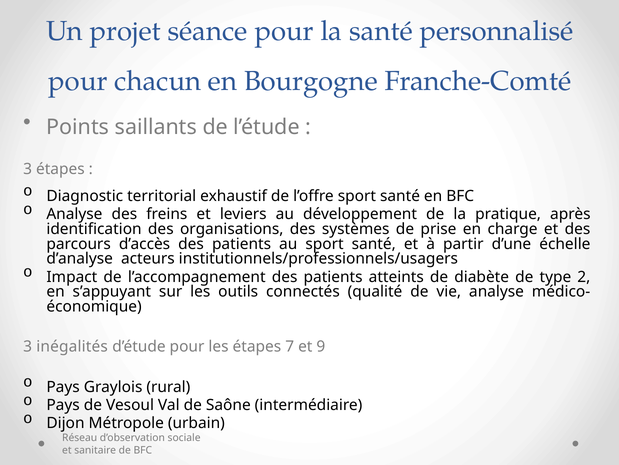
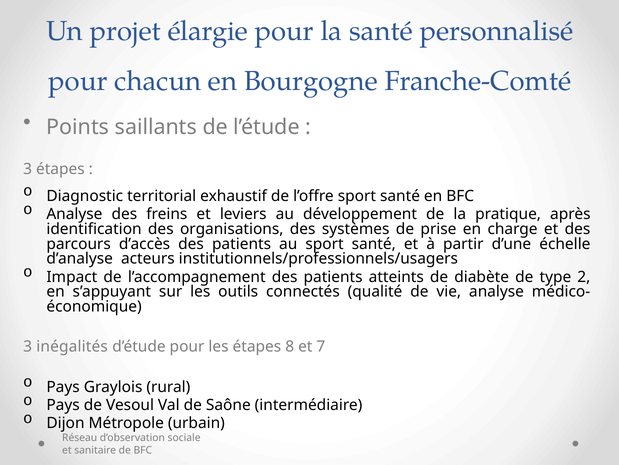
séance: séance -> élargie (208, 31)
7: 7 -> 8 (290, 346)
9: 9 -> 7 (321, 346)
